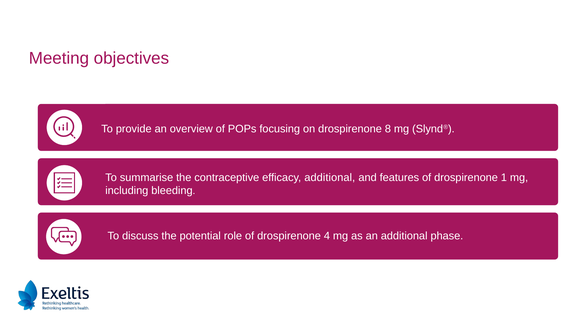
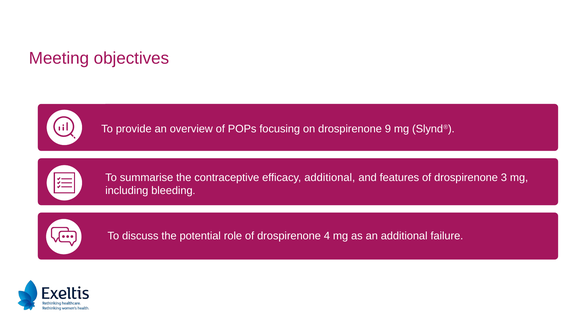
8: 8 -> 9 (388, 129)
1: 1 -> 3 (504, 178)
phase: phase -> failure (447, 236)
